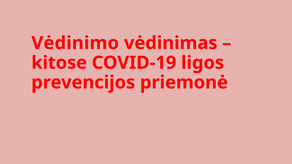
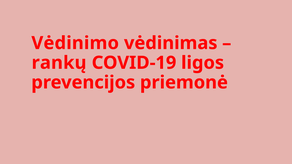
kitose: kitose -> rankų (59, 63)
